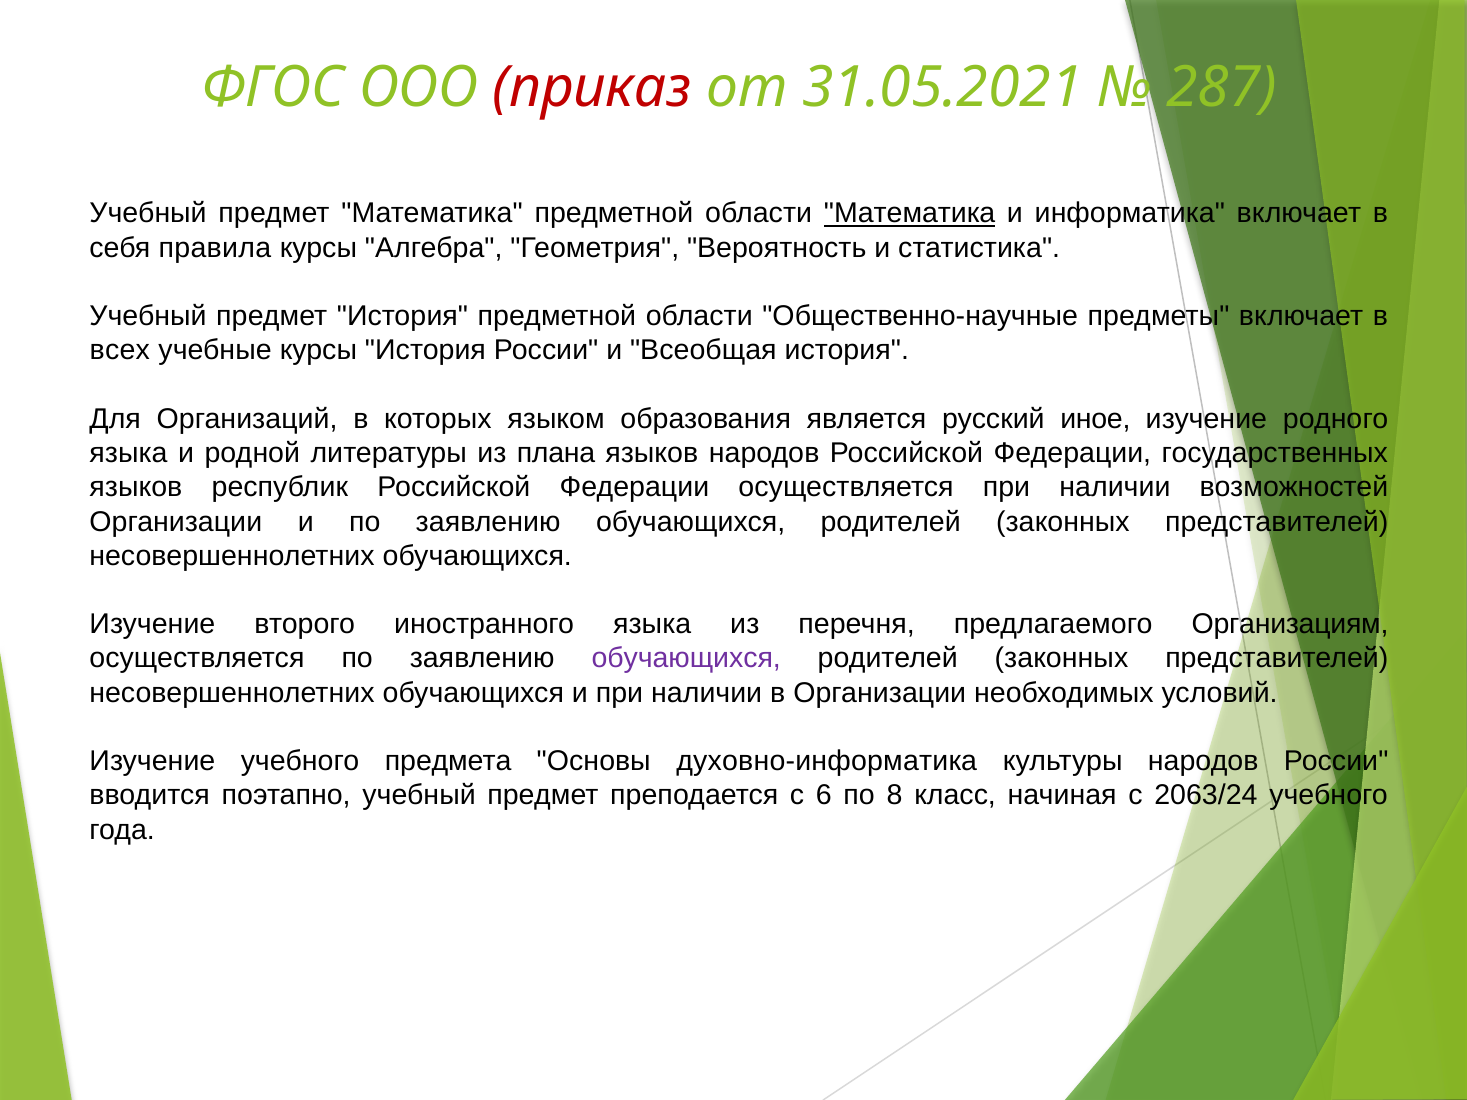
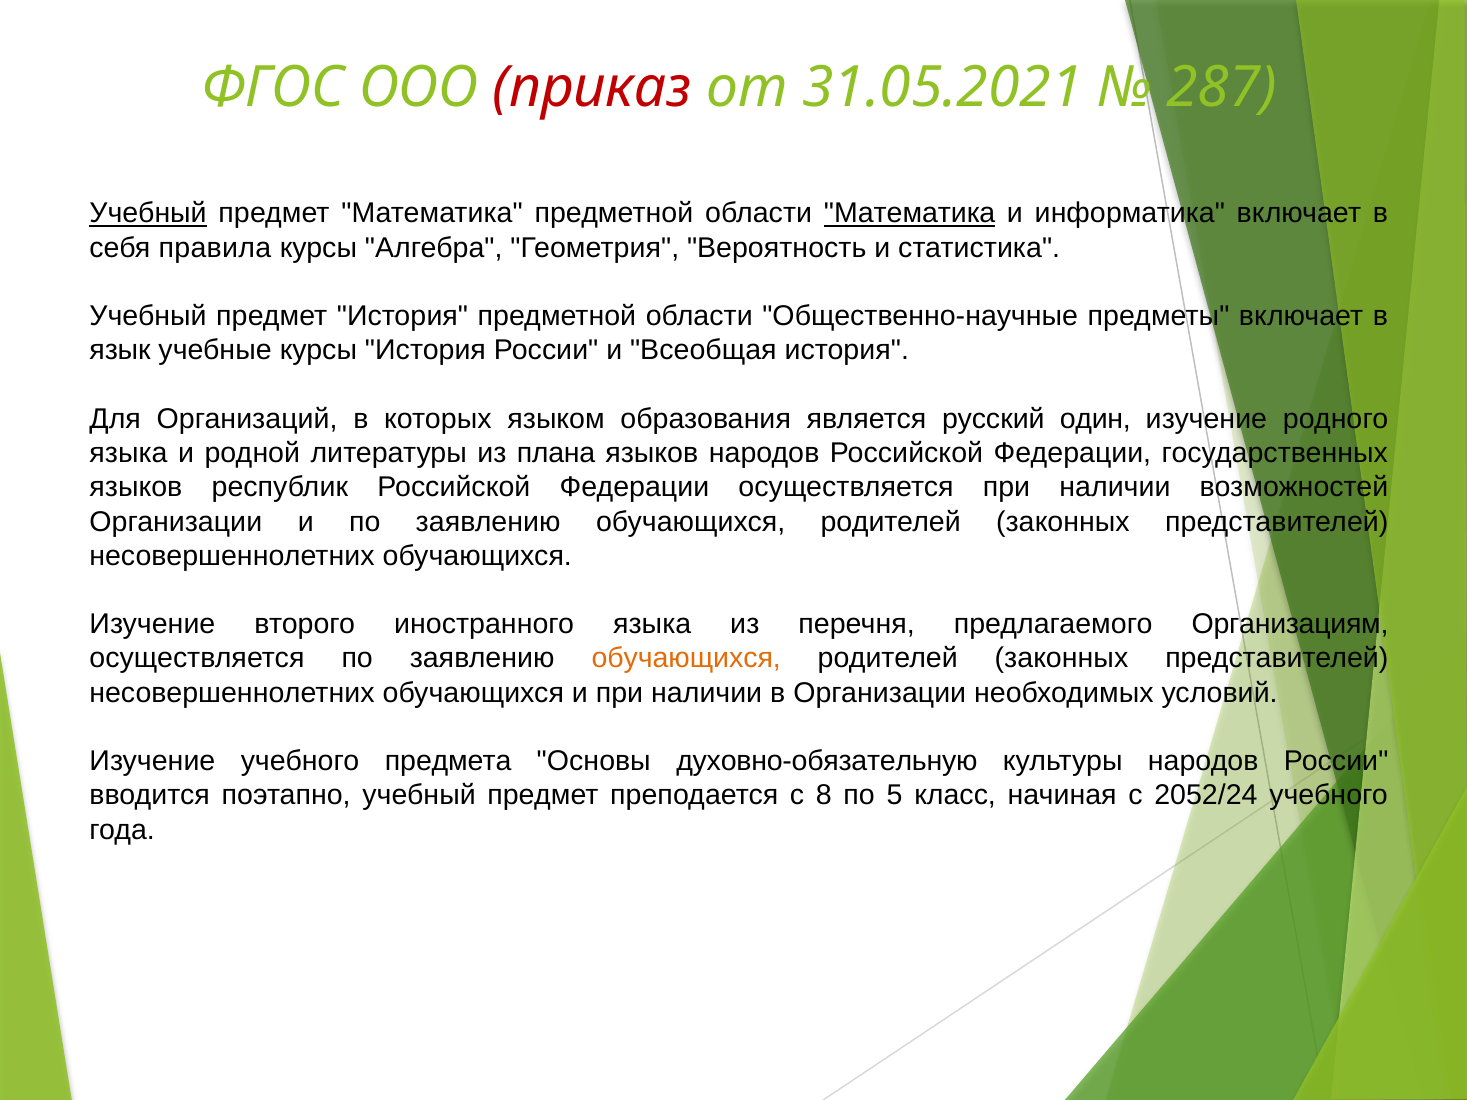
Учебный underline: none -> present (148, 213)
всех: всех -> язык (120, 350)
иное: иное -> один (1095, 419)
обучающихся colour: purple -> orange (686, 659)
духовно-информатика: духовно-информатика -> духовно-обязательную (827, 761)
6: 6 -> 8 (824, 796)
8: 8 -> 5 (895, 796)
2063/24: 2063/24 -> 2052/24 (1206, 796)
